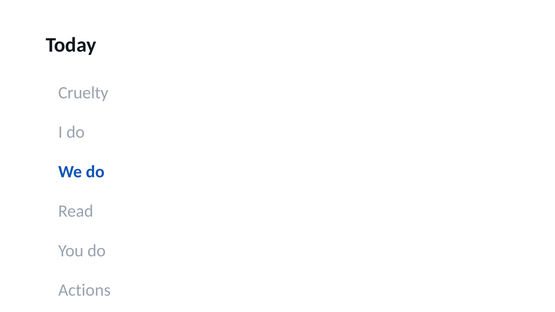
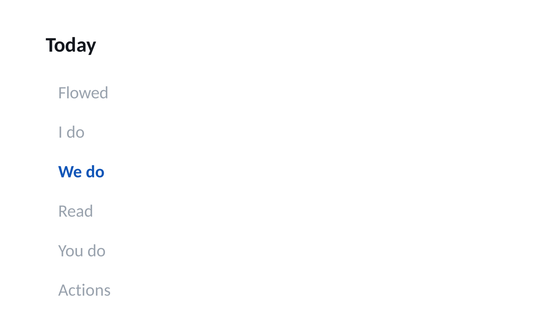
Cruelty: Cruelty -> Flowed (83, 93)
